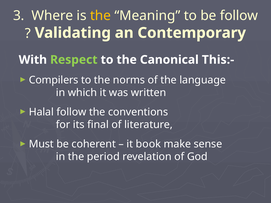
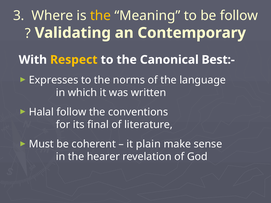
Respect colour: light green -> yellow (74, 60)
This:-: This:- -> Best:- (218, 60)
Compilers: Compilers -> Expresses (54, 80)
book: book -> plain (148, 144)
period: period -> hearer (103, 157)
